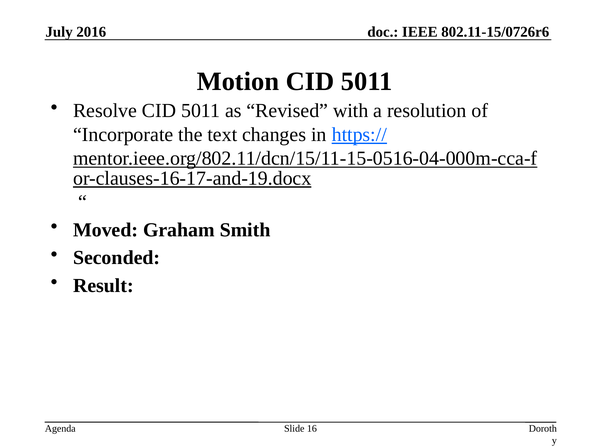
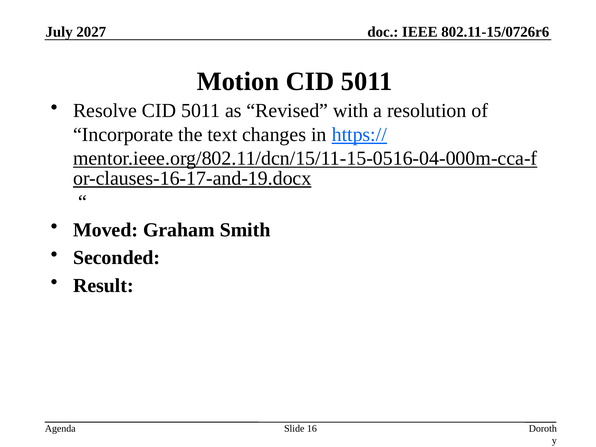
2016: 2016 -> 2027 (91, 32)
